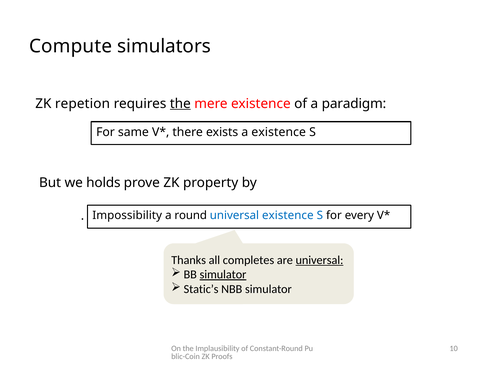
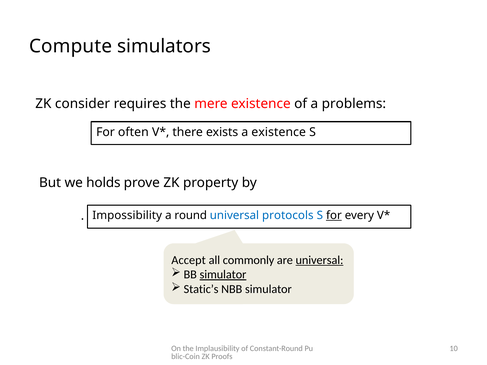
repetion: repetion -> consider (82, 104)
the underline: present -> none (180, 104)
paradigm: paradigm -> problems (354, 104)
same: same -> often (133, 132)
universal existence: existence -> protocols (288, 216)
for underline: none -> present (334, 216)
Thanks: Thanks -> Accept (189, 260)
completes: completes -> commonly (249, 260)
